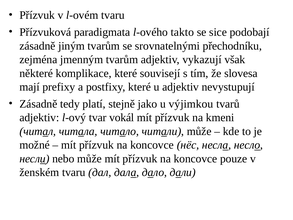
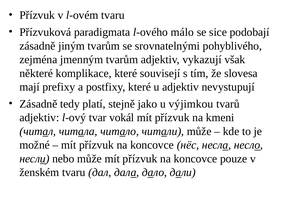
takto: takto -> málo (182, 32)
přechodníku: přechodníku -> pohyblivého (232, 46)
